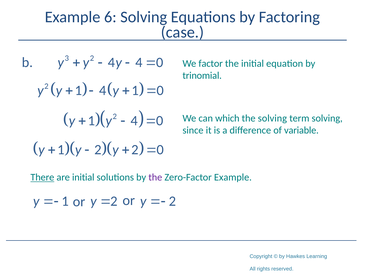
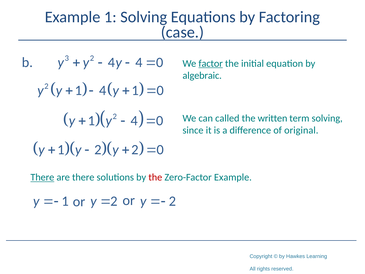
Example 6: 6 -> 1 (110, 17)
factor underline: none -> present (211, 63)
trinomial: trinomial -> algebraic (202, 76)
which: which -> called (227, 118)
the solving: solving -> written (273, 118)
variable: variable -> original (301, 130)
are initial: initial -> there (83, 177)
the colour: purple -> red (155, 177)
